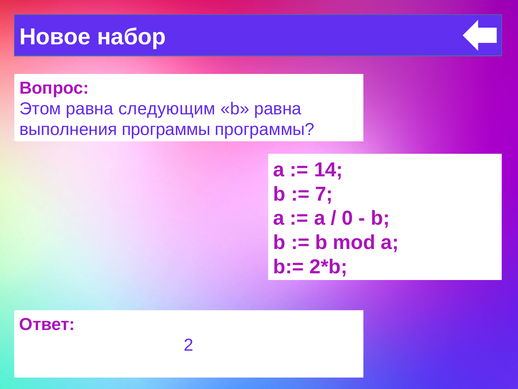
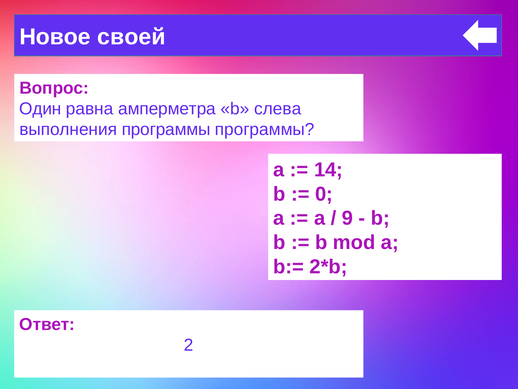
набор: набор -> своей (131, 37)
Этом: Этом -> Один (40, 109)
следующим: следующим -> амперметра (167, 109)
b равна: равна -> слева (278, 109)
7: 7 -> 0 (324, 194)
0: 0 -> 9 (347, 218)
